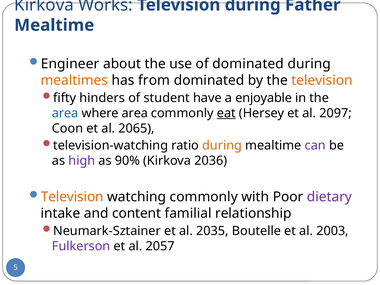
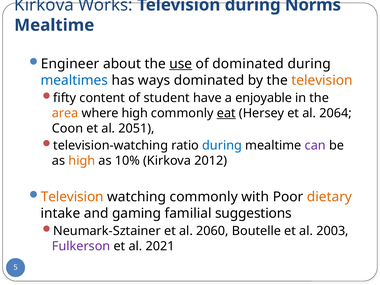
Father: Father -> Norms (313, 5)
use underline: none -> present (181, 64)
mealtimes colour: orange -> blue (74, 80)
from: from -> ways (154, 80)
hinders: hinders -> content (102, 98)
area colour: blue -> orange (65, 113)
where area: area -> high (135, 113)
2097: 2097 -> 2064 (335, 113)
2065: 2065 -> 2051 (137, 128)
during colour: orange -> blue (222, 146)
high colour: purple -> orange (82, 161)
90%: 90% -> 10% (127, 161)
2036: 2036 -> 2012 (211, 161)
dietary colour: purple -> orange (329, 197)
content: content -> gaming (137, 213)
relationship: relationship -> suggestions (253, 213)
2035: 2035 -> 2060 (212, 231)
2057: 2057 -> 2021 (160, 246)
